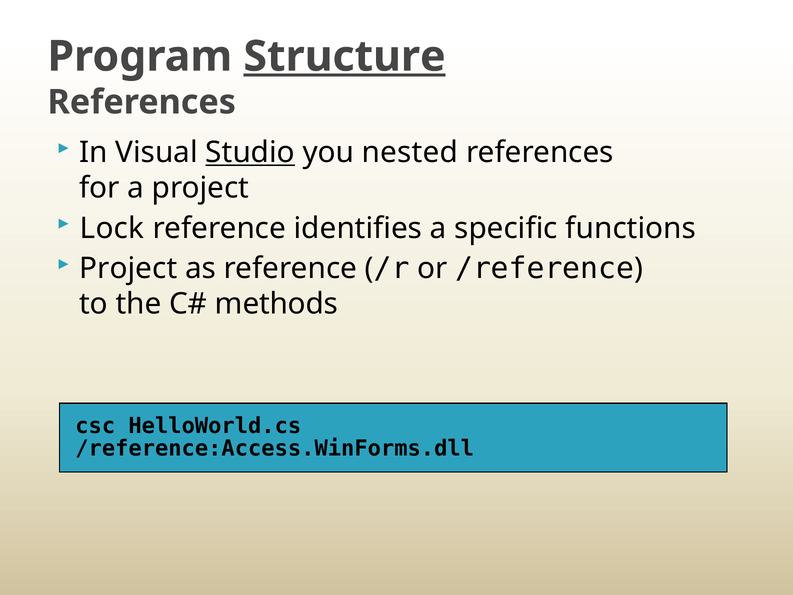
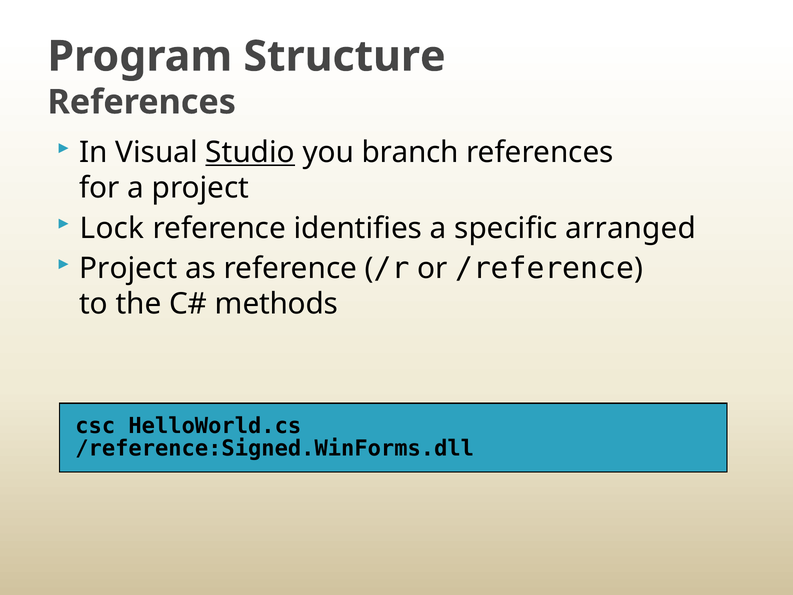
Structure underline: present -> none (345, 56)
nested: nested -> branch (410, 152)
functions: functions -> arranged (631, 228)
/reference:Access.WinForms.dll: /reference:Access.WinForms.dll -> /reference:Signed.WinForms.dll (275, 448)
